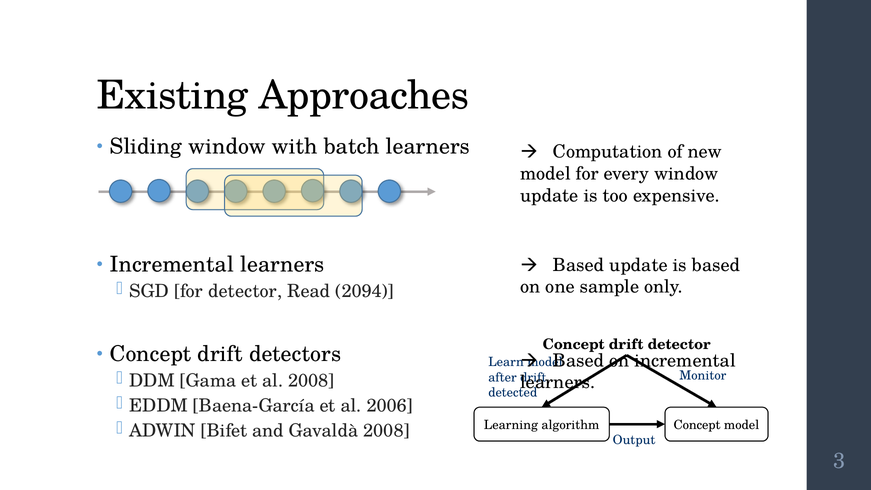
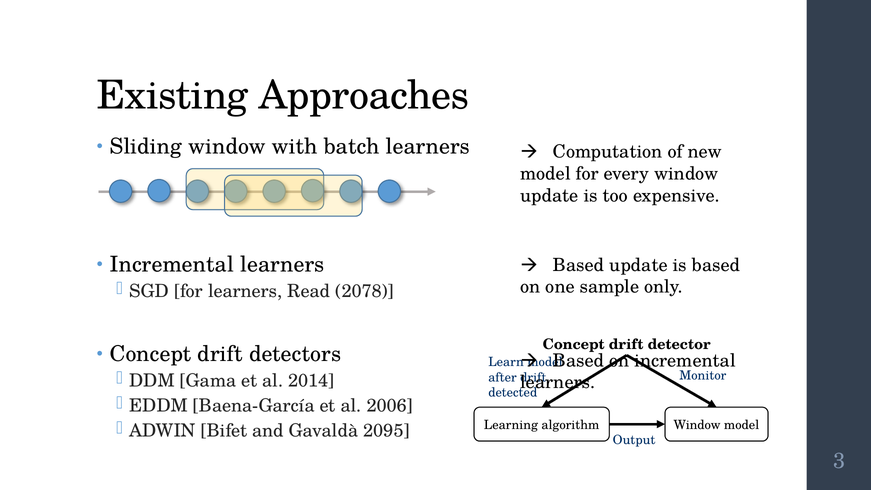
for detector: detector -> learners (245, 291)
2094: 2094 -> 2078 (365, 291)
al 2008: 2008 -> 2014 (311, 380)
algorithm Concept: Concept -> Window (697, 425)
Gavaldà 2008: 2008 -> 2095 (386, 431)
